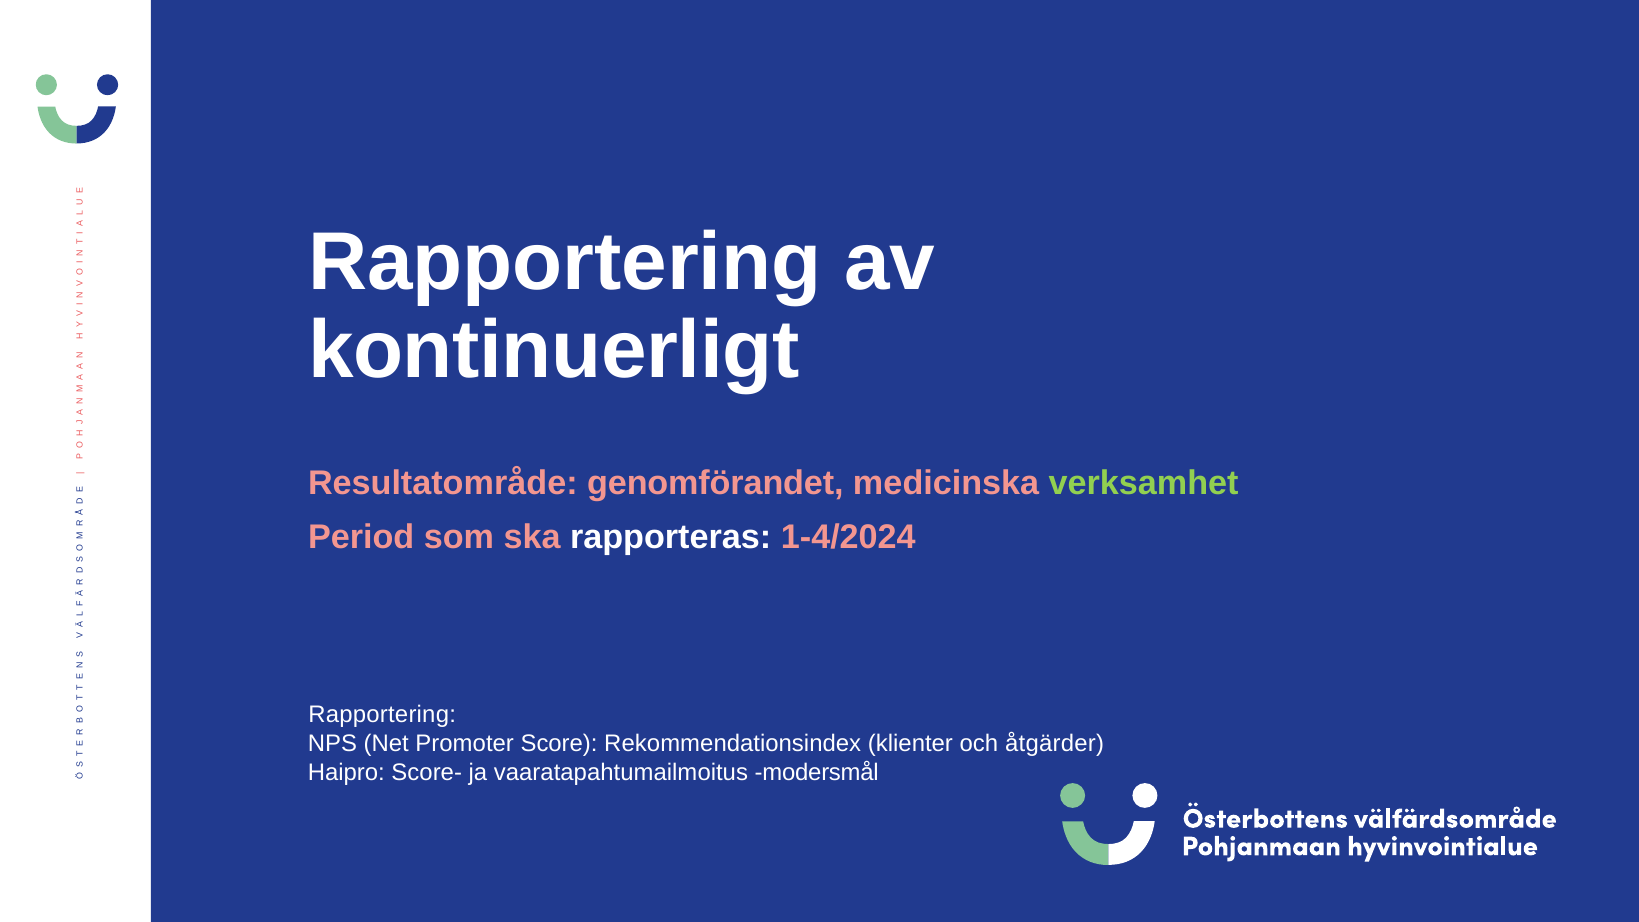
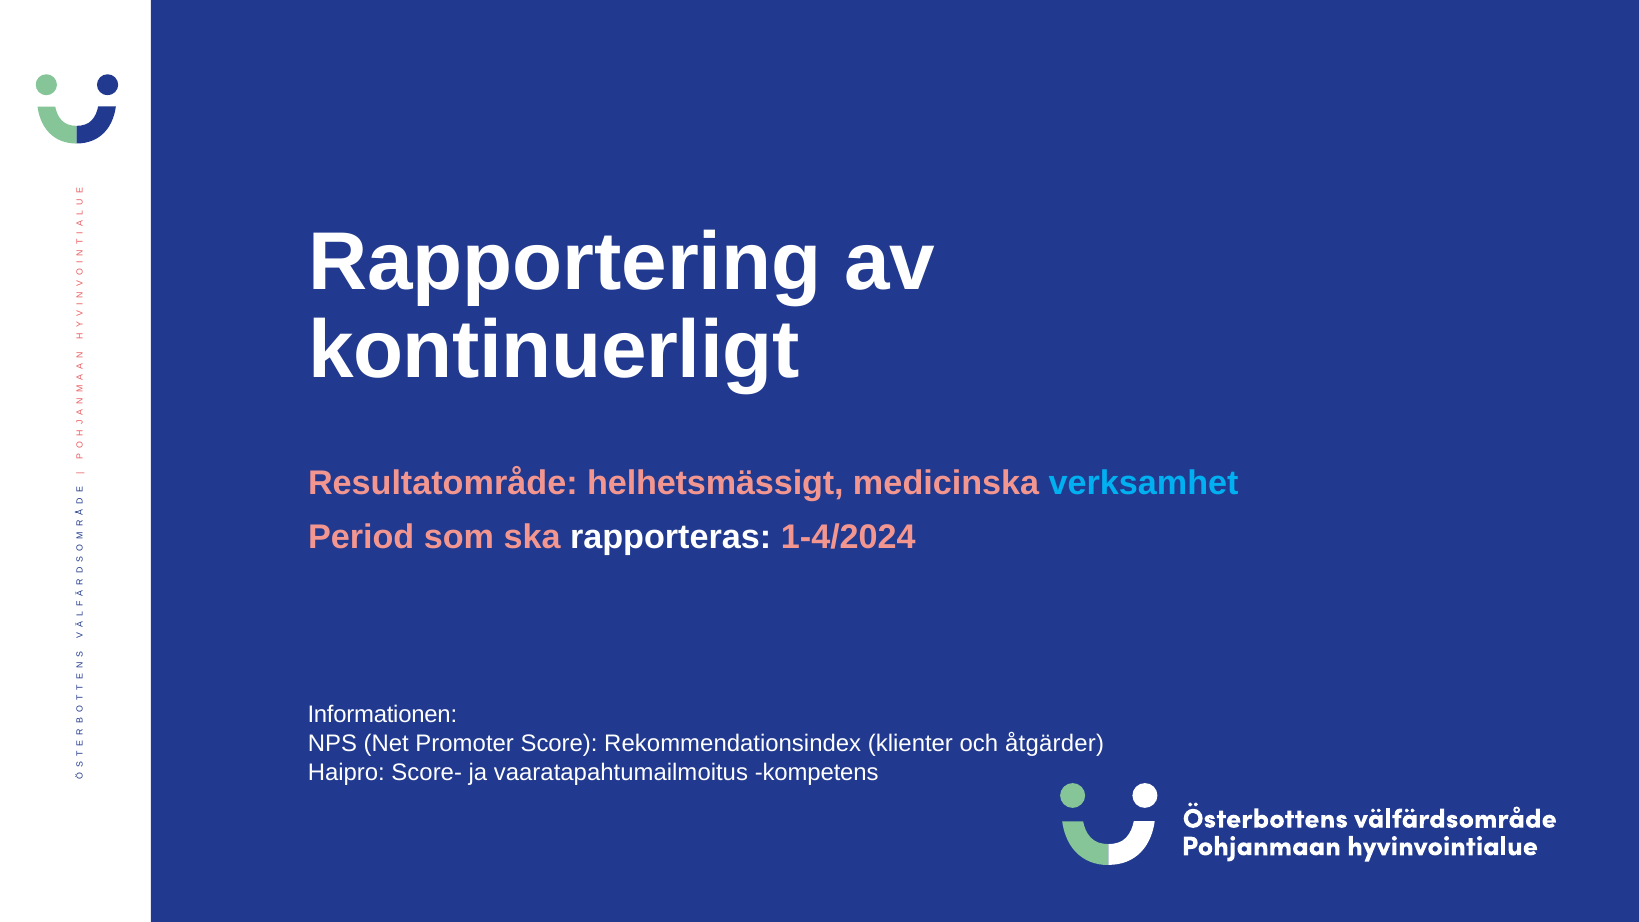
genomförandet: genomförandet -> helhetsmässigt (715, 483)
verksamhet colour: light green -> light blue (1144, 483)
Rapportering: Rapportering -> Informationen (382, 715)
modersmål: modersmål -> kompetens (817, 772)
